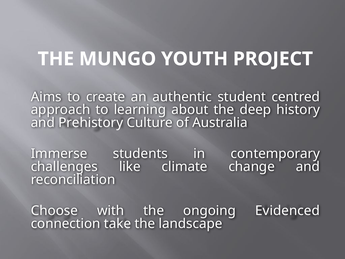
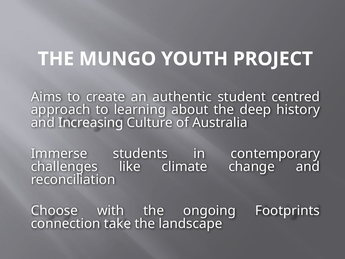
Prehistory: Prehistory -> Increasing (91, 123)
Evidenced: Evidenced -> Footprints (288, 211)
